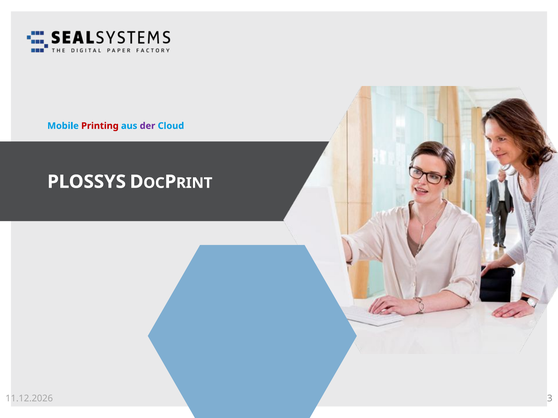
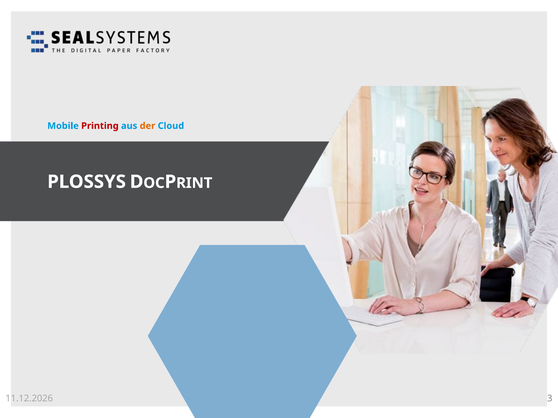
der colour: purple -> orange (147, 126)
